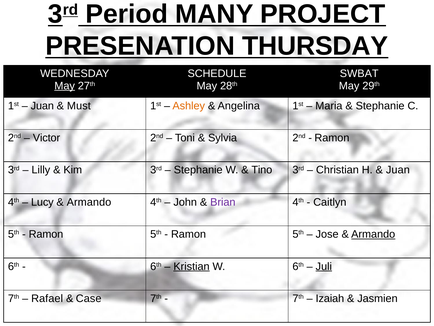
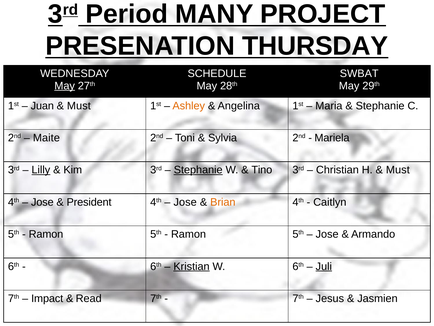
Victor: Victor -> Maite (46, 138)
Ramon: Ramon -> Mariela (332, 138)
Lilly underline: none -> present (41, 170)
Stephanie underline: none -> present (198, 170)
Juan: Juan -> Must (398, 170)
Lucy: Lucy -> Jose (42, 202)
Armando: Armando -> President (89, 202)
John: John -> Jose (185, 202)
Brian colour: purple -> orange (223, 202)
Armando underline: present -> none (373, 234)
Rafael: Rafael -> Impact (47, 298)
Case: Case -> Read (89, 298)
Izaiah: Izaiah -> Jesus (330, 298)
